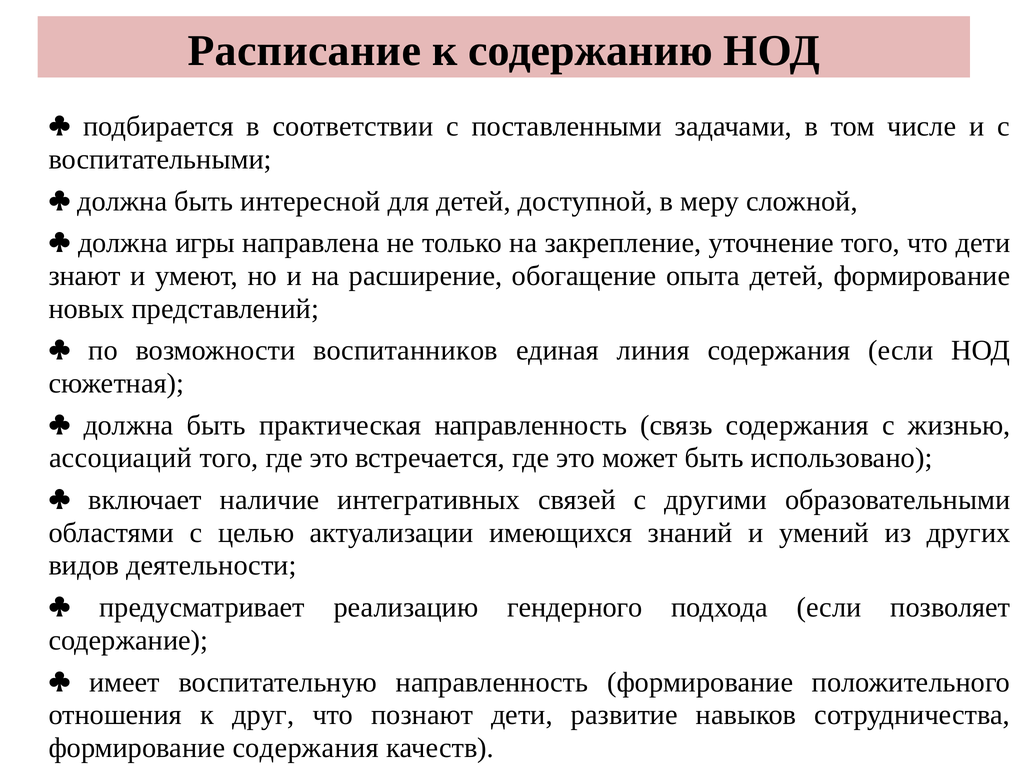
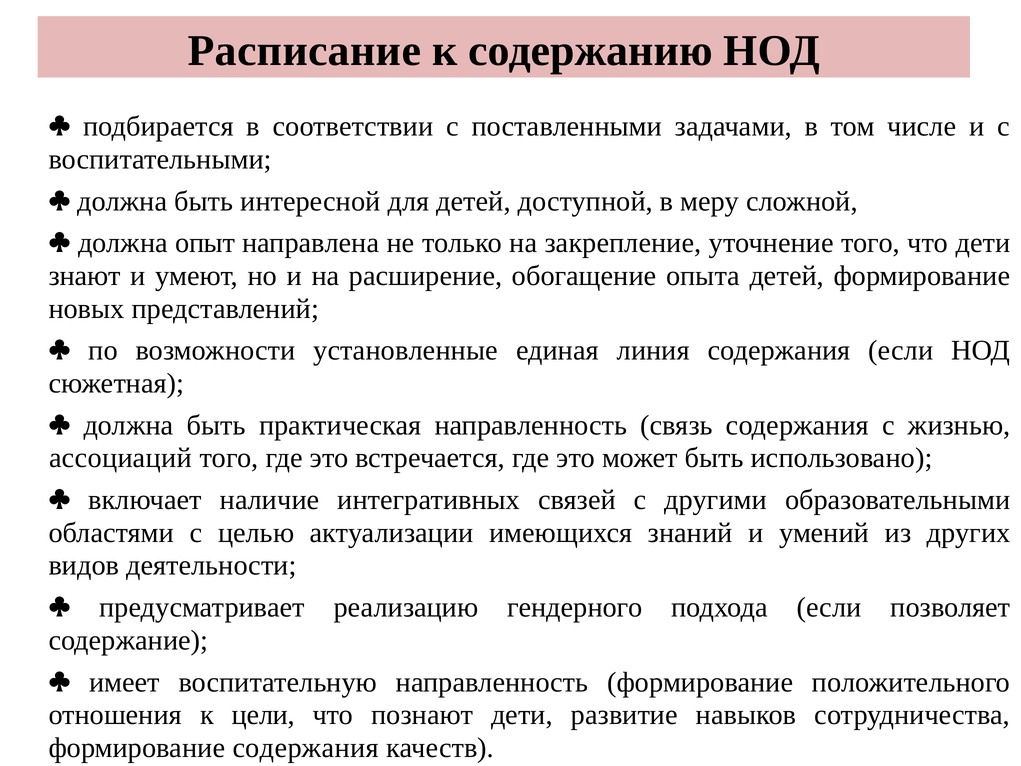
игры: игры -> опыт (205, 243)
воспитанников: воспитанников -> установленные (406, 350)
друг: друг -> цели (263, 715)
